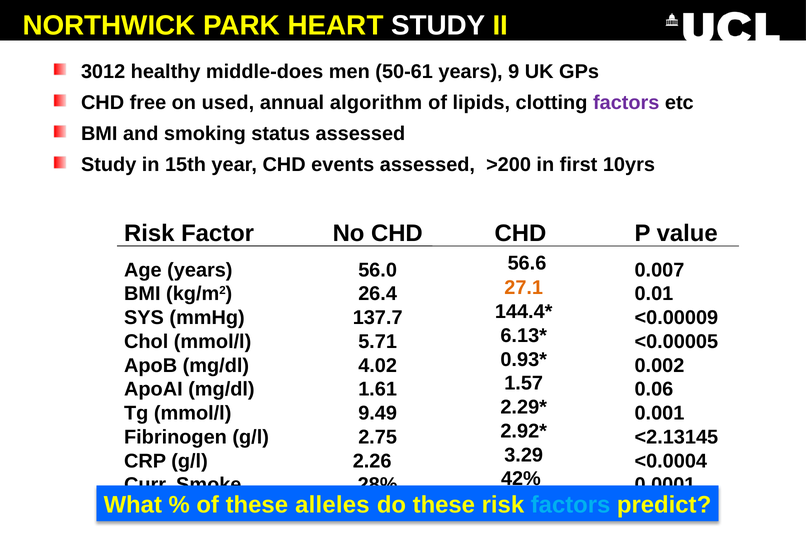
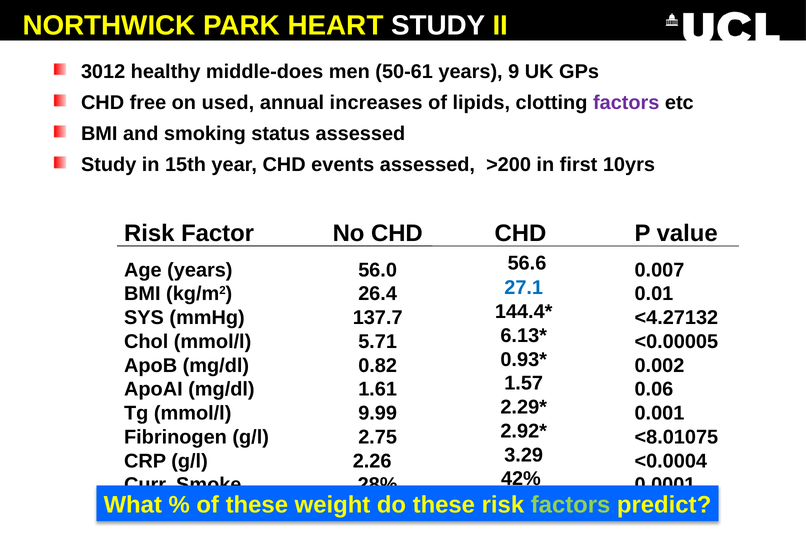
algorithm: algorithm -> increases (376, 103)
27.1 colour: orange -> blue (524, 288)
<0.00009: <0.00009 -> <4.27132 (676, 318)
4.02: 4.02 -> 0.82 (378, 366)
9.49: 9.49 -> 9.99 (378, 413)
<2.13145: <2.13145 -> <8.01075 (676, 437)
alleles: alleles -> weight (332, 505)
factors colour: light blue -> light green (571, 505)
